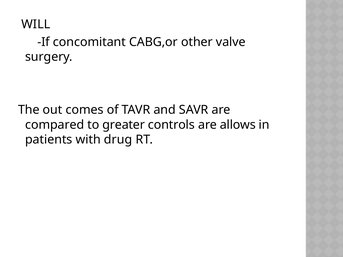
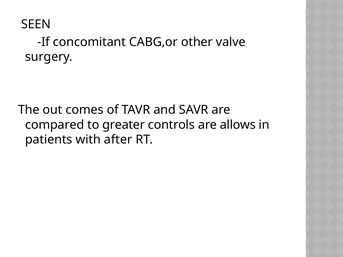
WILL: WILL -> SEEN (36, 24)
drug: drug -> after (118, 140)
